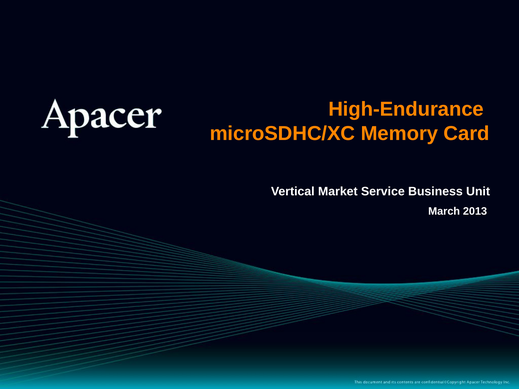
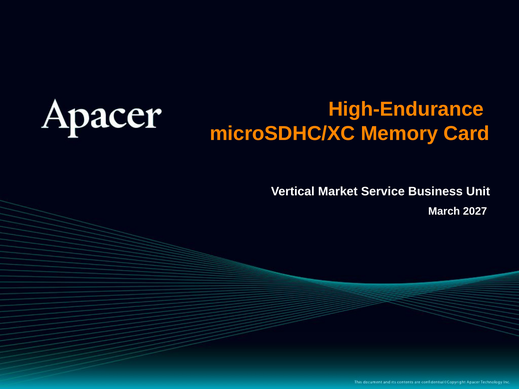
2013: 2013 -> 2027 (475, 211)
